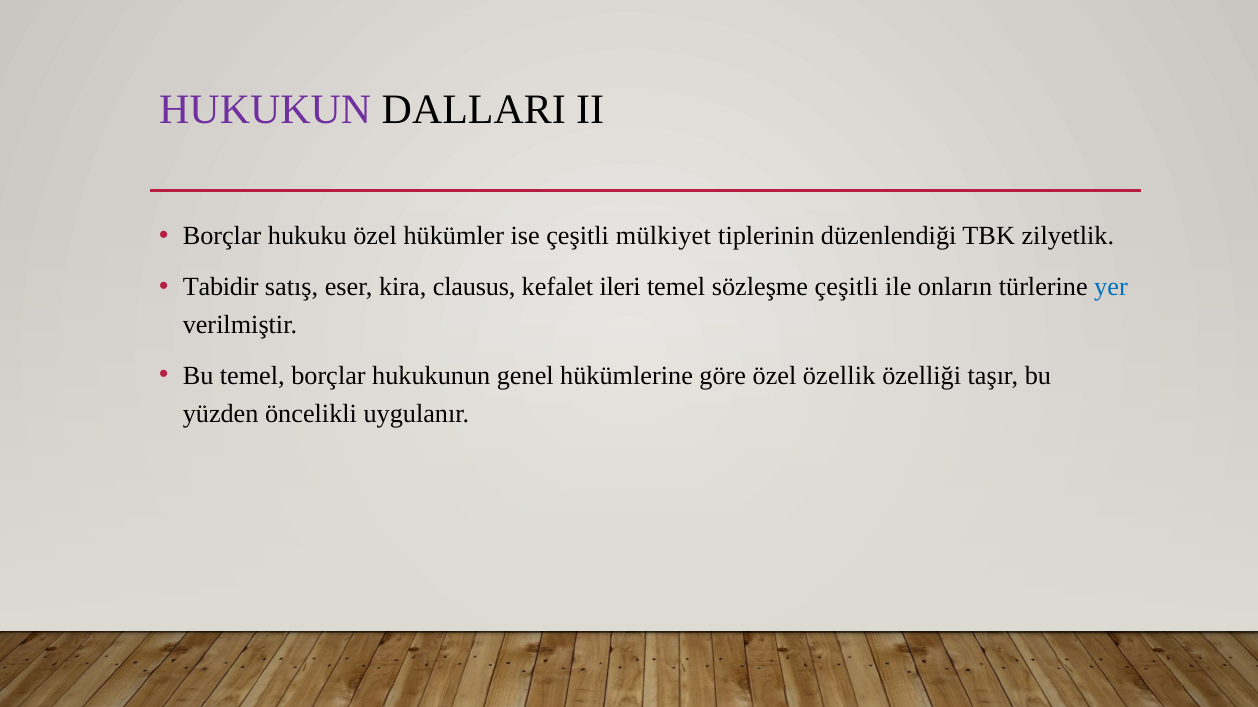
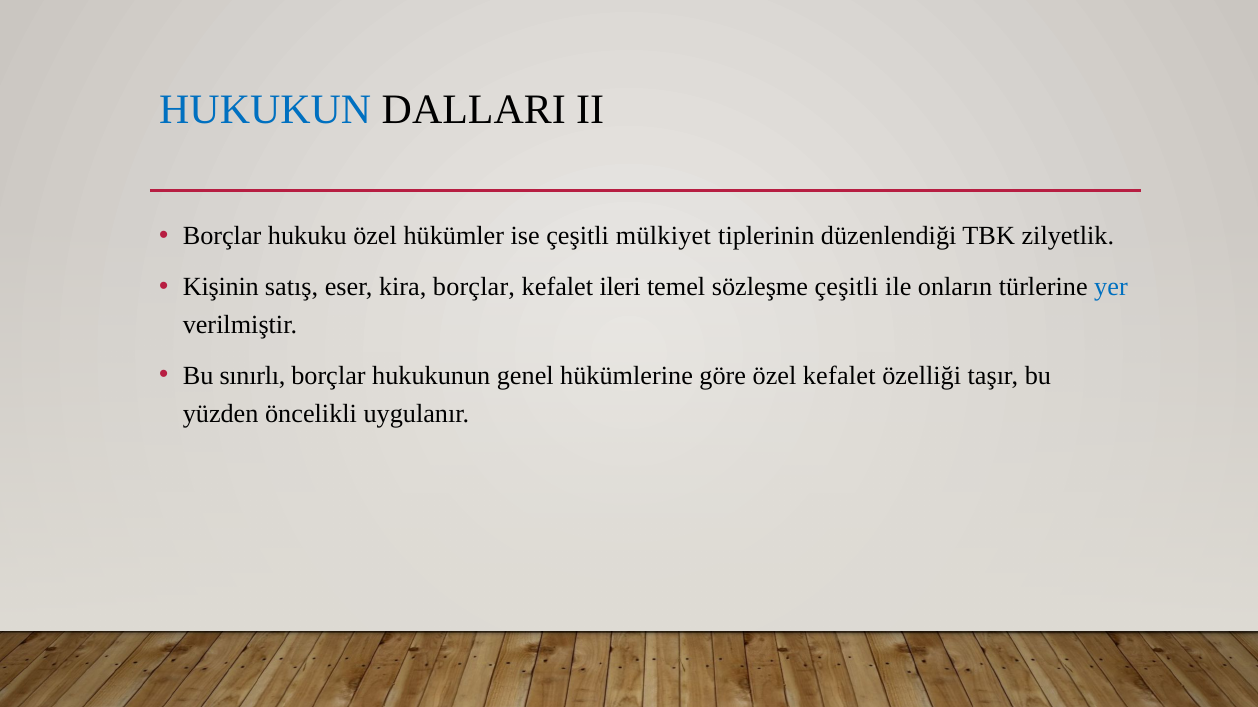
HUKUKUN colour: purple -> blue (265, 110)
Tabidir: Tabidir -> Kişinin (221, 287)
kira clausus: clausus -> borçlar (474, 287)
Bu temel: temel -> sınırlı (252, 376)
özel özellik: özellik -> kefalet (839, 376)
